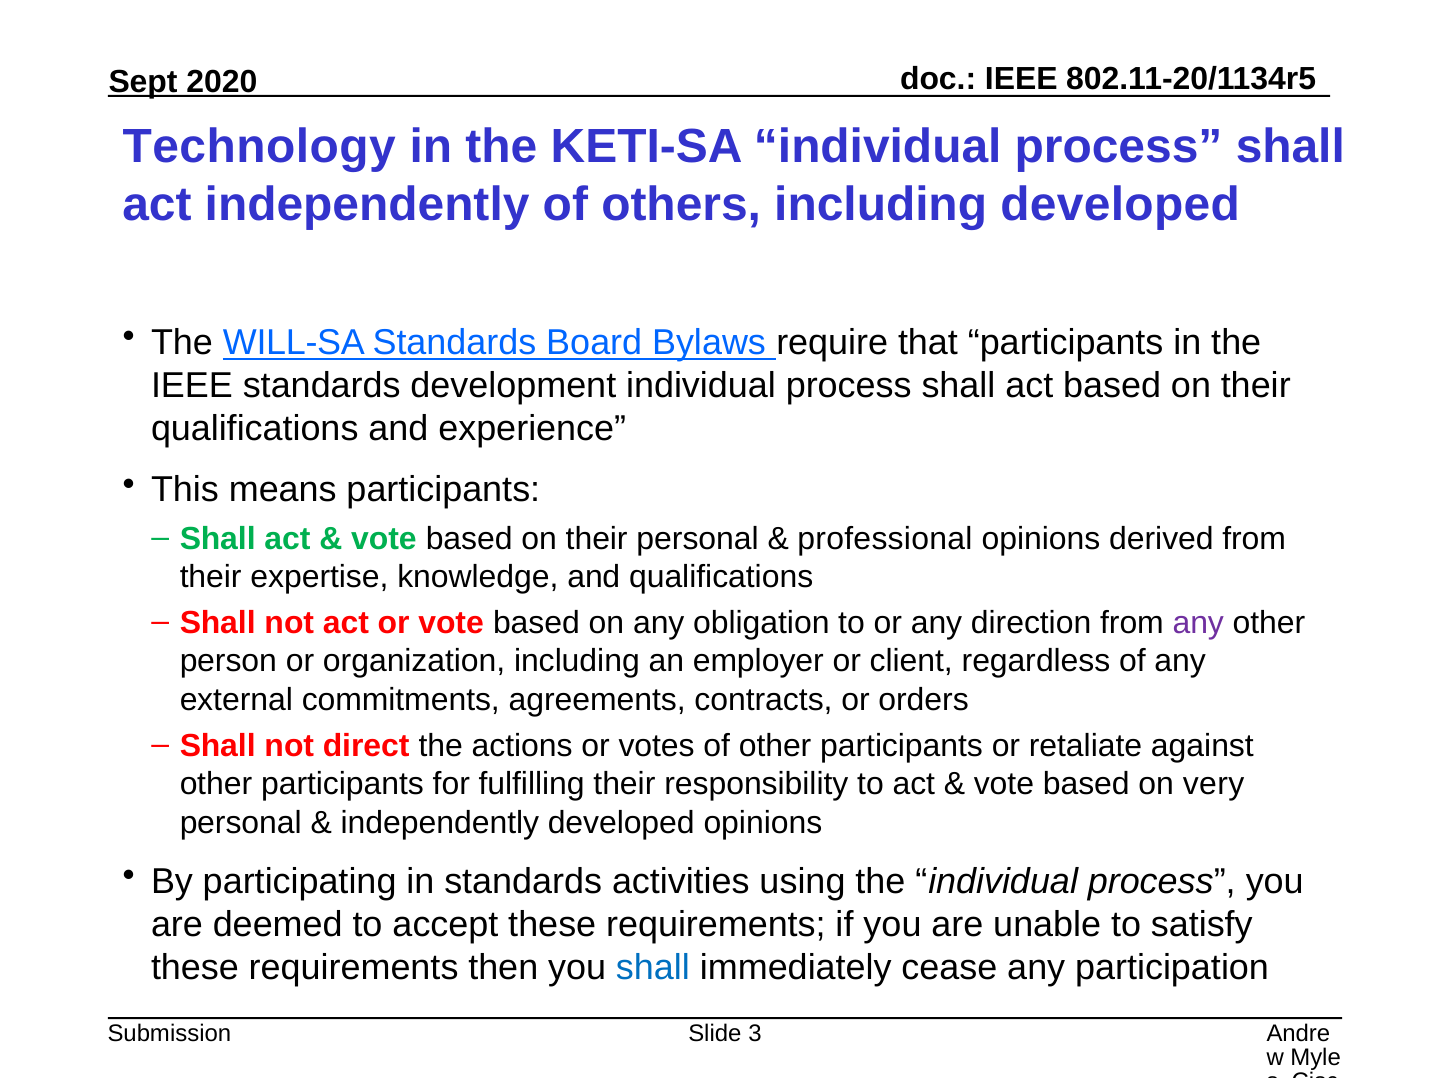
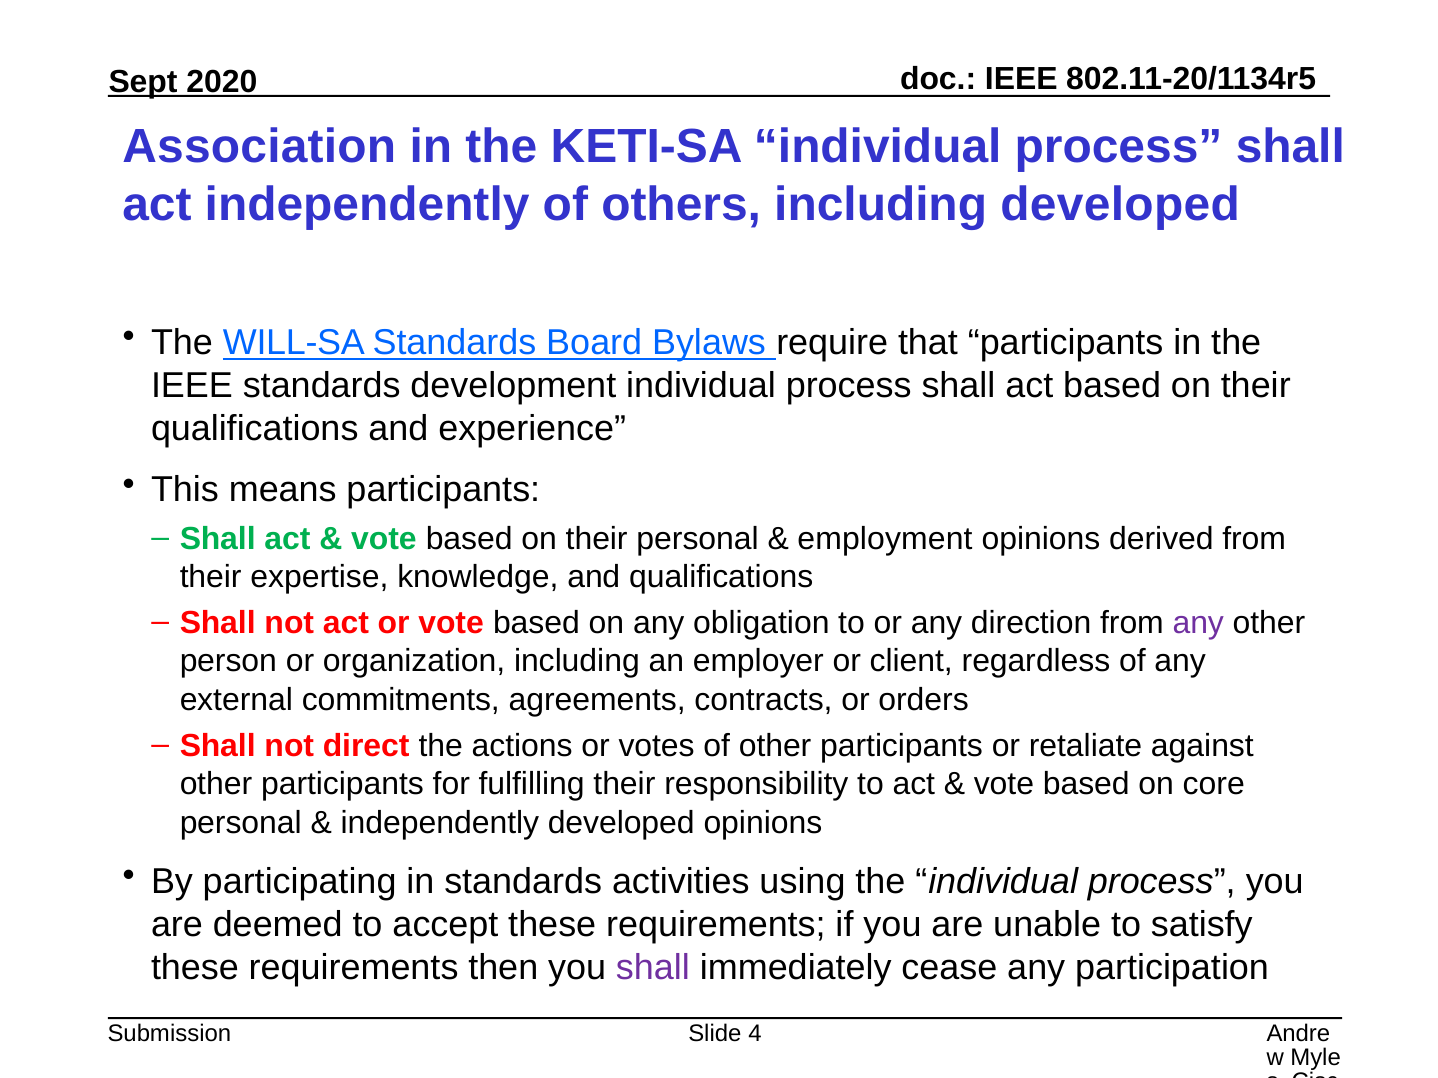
Technology: Technology -> Association (259, 147)
professional: professional -> employment (885, 539)
very: very -> core (1214, 785)
shall colour: blue -> purple (653, 968)
3: 3 -> 4 (755, 1034)
